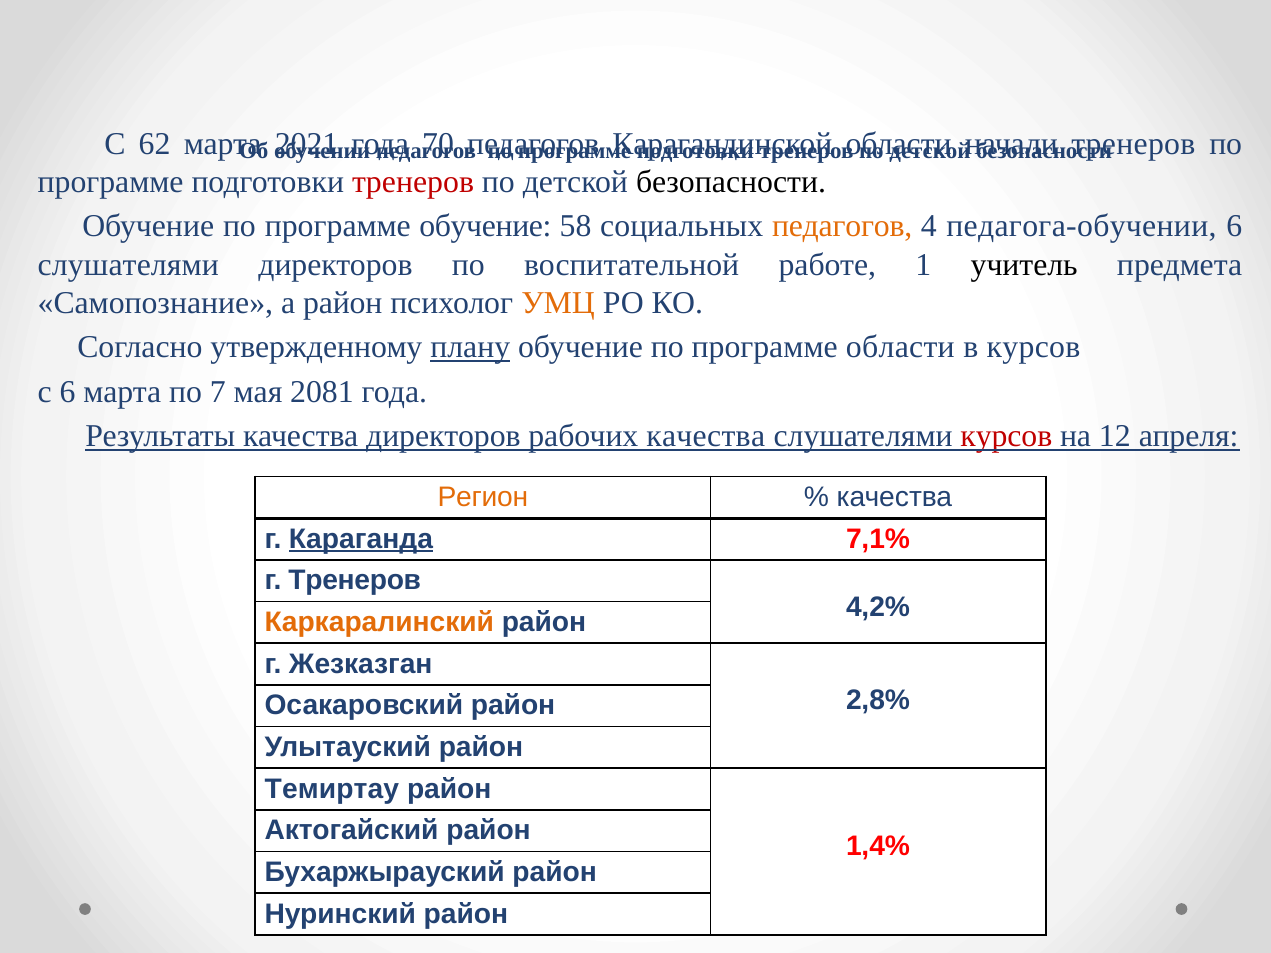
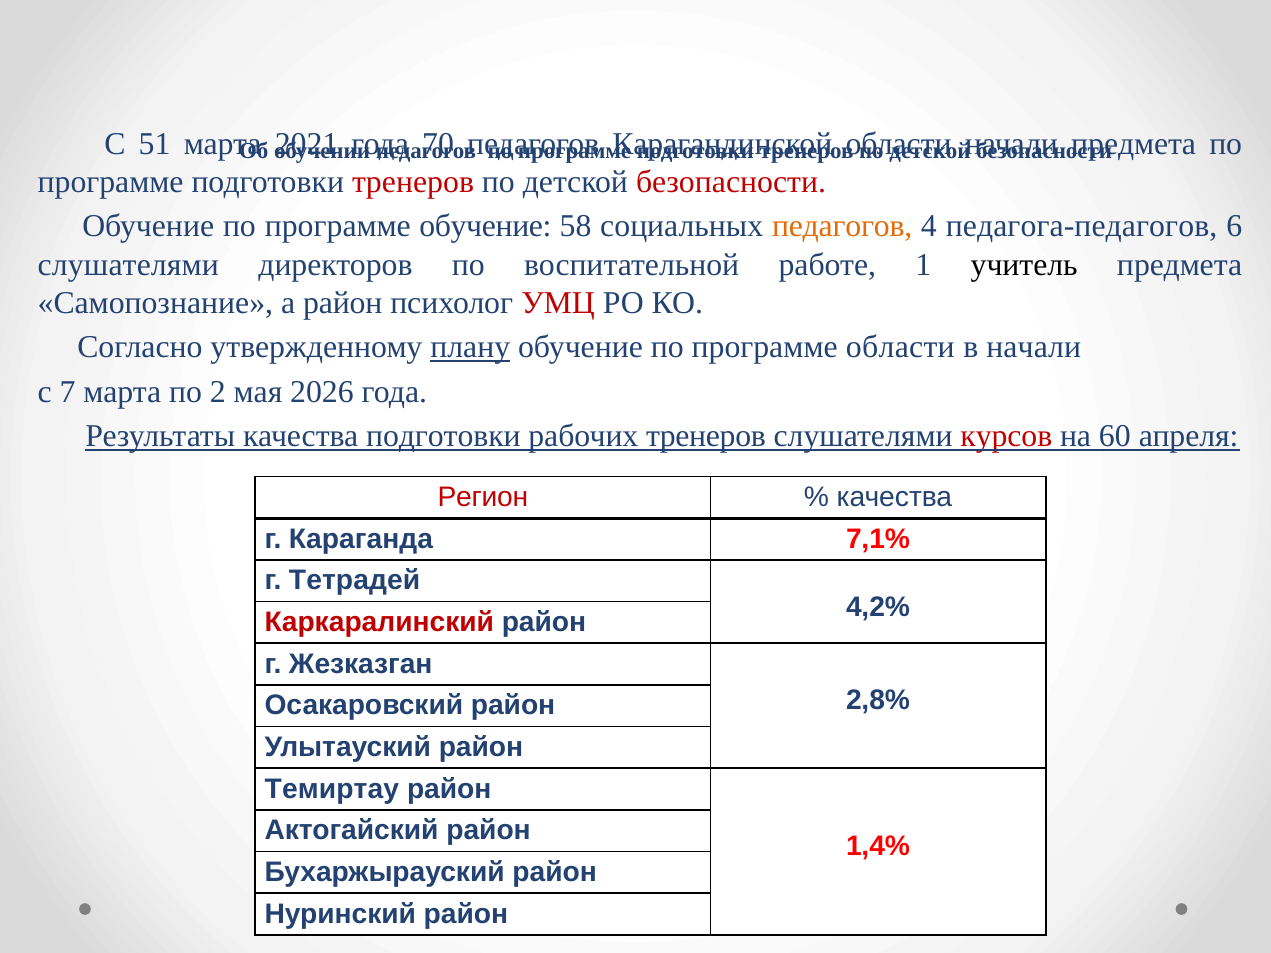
62: 62 -> 51 (155, 144)
тренеров: тренеров -> предмета (1134, 144)
безопасности colour: black -> red (731, 182)
педагога-обучении: педагога-обучении -> педагога-педагогов (1082, 227)
УМЦ colour: orange -> red (558, 303)
в курсов: курсов -> начали (1034, 347)
с 6: 6 -> 7 (68, 392)
7: 7 -> 2 (218, 392)
2081: 2081 -> 2026 (322, 392)
качества директоров: директоров -> подготовки (443, 436)
рабочих качества: качества -> тренеров (706, 436)
12: 12 -> 60 (1115, 436)
Регион colour: orange -> red (483, 497)
Караганда underline: present -> none (361, 539)
г Тренеров: Тренеров -> Тетрадей (355, 581)
Каркаралинский colour: orange -> red (379, 622)
